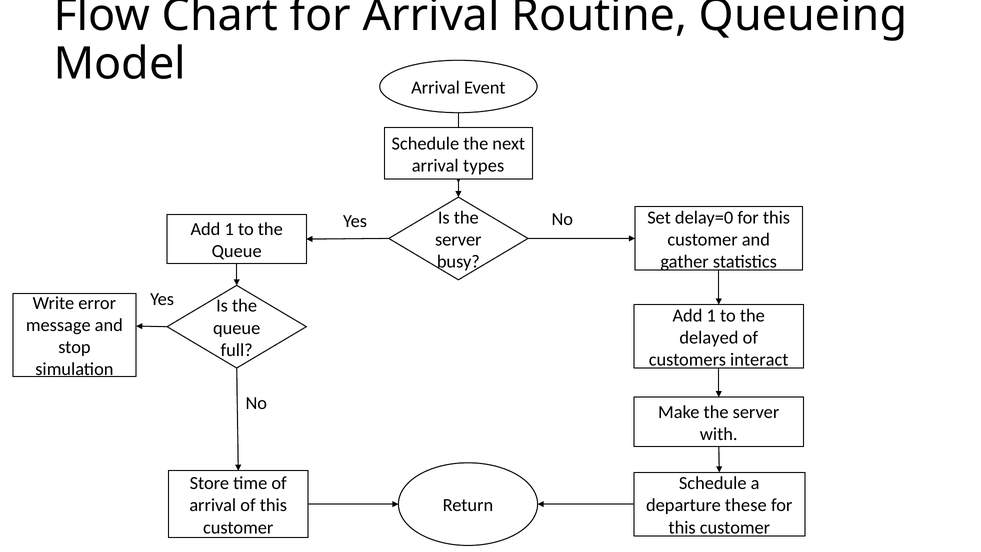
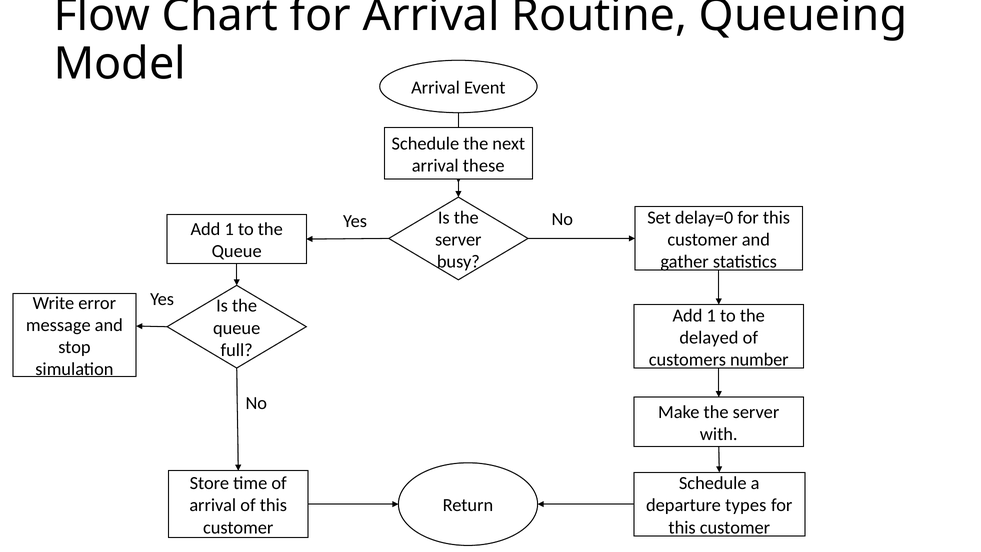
types: types -> these (484, 166)
interact: interact -> number (759, 360)
these: these -> types (746, 505)
